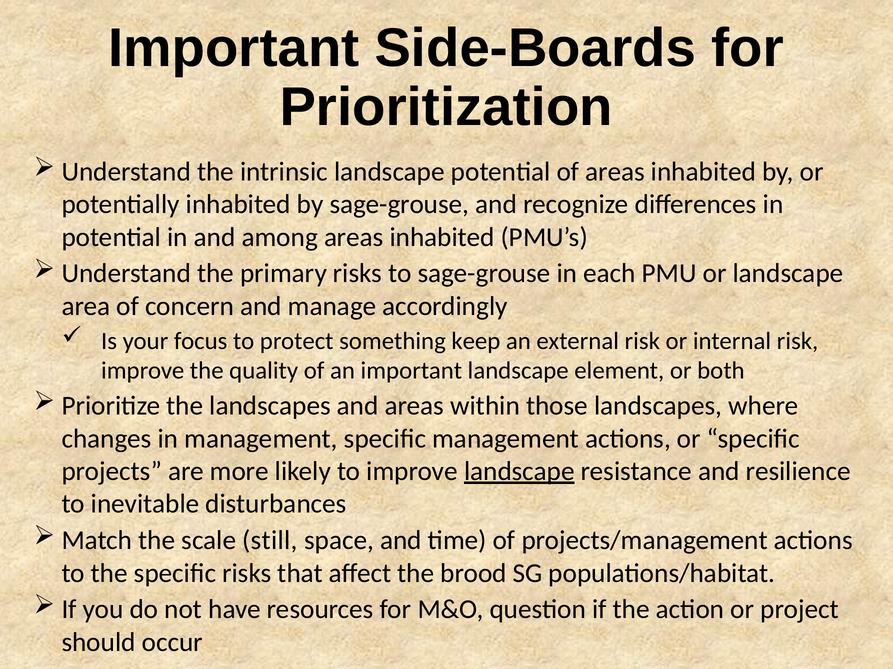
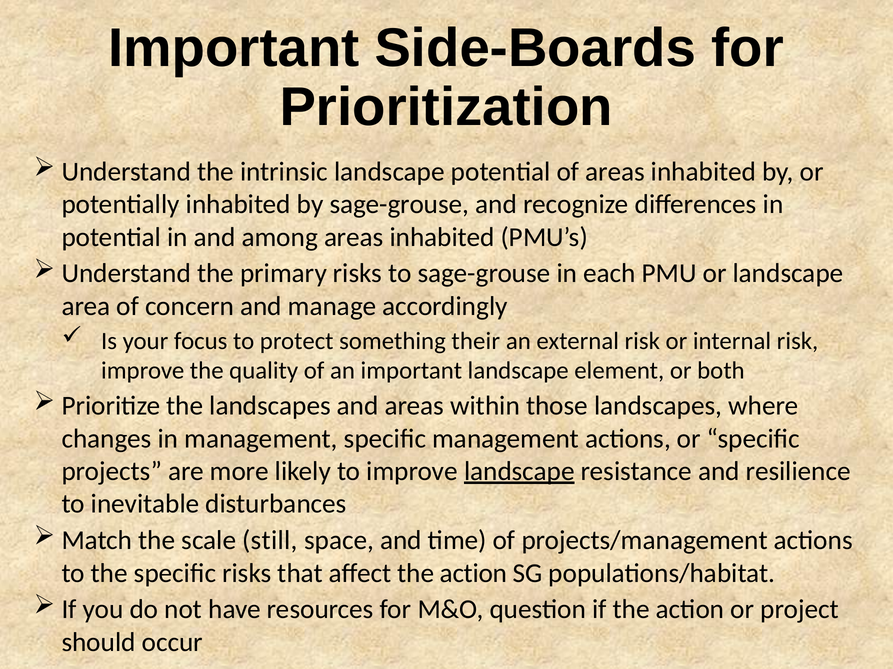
keep: keep -> their (476, 341)
affect the brood: brood -> action (474, 574)
